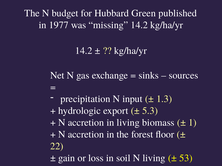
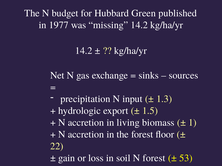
5.3: 5.3 -> 1.5 (150, 111)
N living: living -> forest (154, 158)
